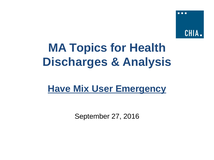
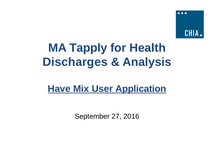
Topics: Topics -> Tapply (88, 48)
Emergency: Emergency -> Application (141, 89)
